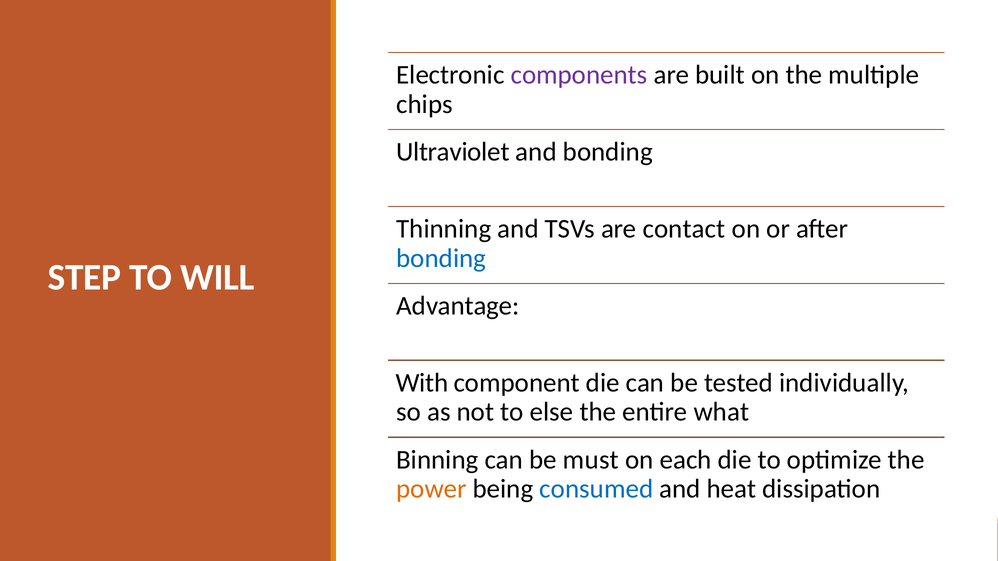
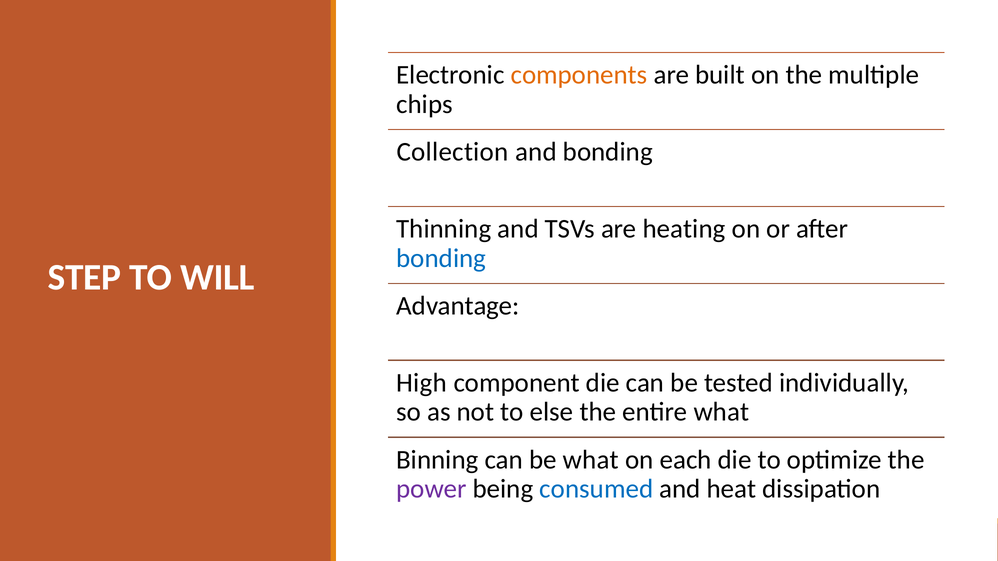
components colour: purple -> orange (579, 75)
Ultraviolet: Ultraviolet -> Collection (453, 152)
contact: contact -> heating (684, 229)
With: With -> High (422, 383)
be must: must -> what (591, 460)
power colour: orange -> purple (431, 489)
